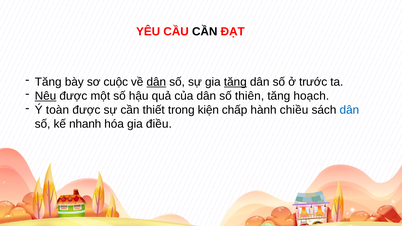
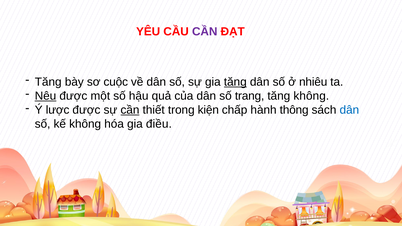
CẦN colour: black -> purple (205, 32)
dân underline: present -> none (156, 82)
trước: trước -> nhiêu (313, 82)
thiên: thiên -> trang (250, 96)
tăng hoạch: hoạch -> không (311, 96)
toàn: toàn -> lược (58, 110)
cần underline: none -> present (130, 110)
chiều: chiều -> thông (294, 110)
kế nhanh: nhanh -> không (85, 124)
